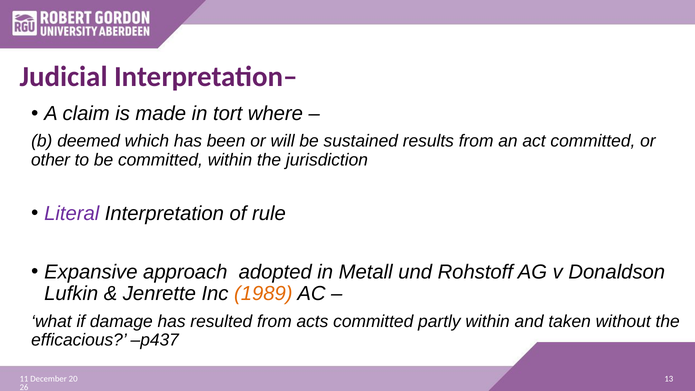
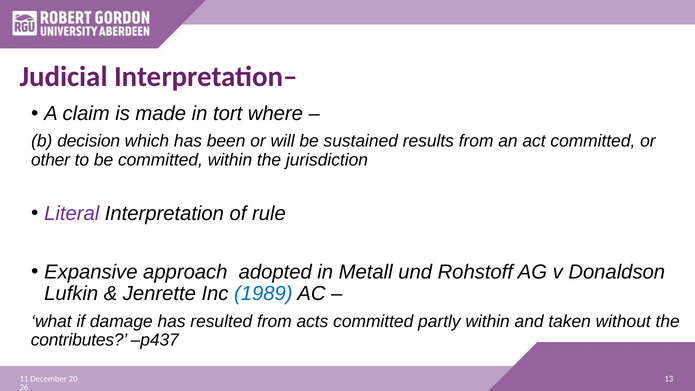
deemed: deemed -> decision (89, 141)
1989 colour: orange -> blue (263, 294)
efficacious: efficacious -> contributes (79, 340)
